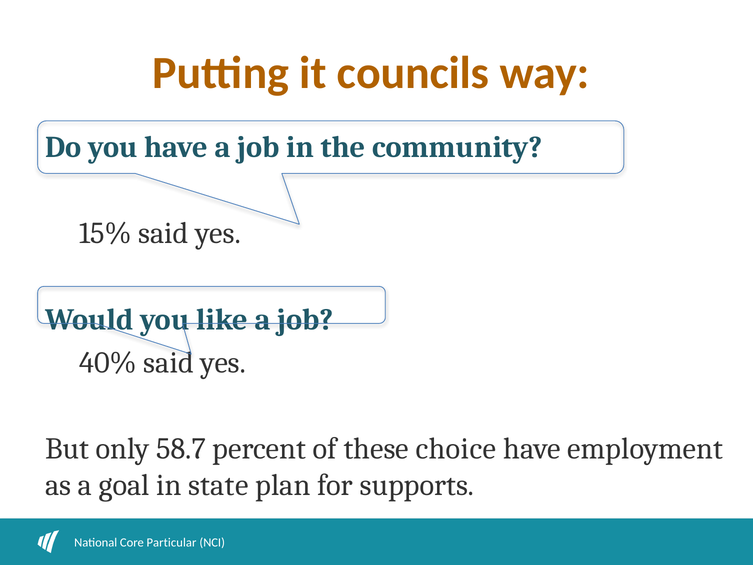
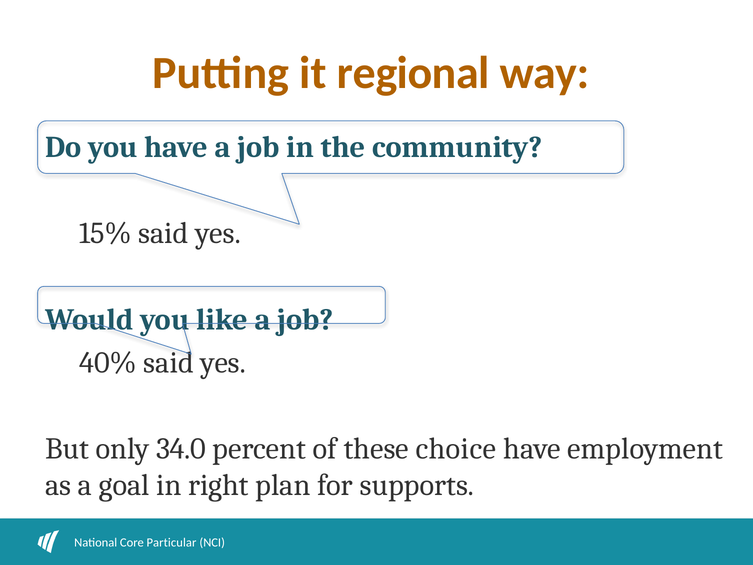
councils: councils -> regional (413, 73)
58.7: 58.7 -> 34.0 (181, 449)
state: state -> right (219, 485)
